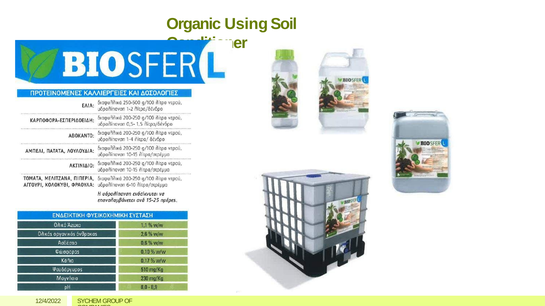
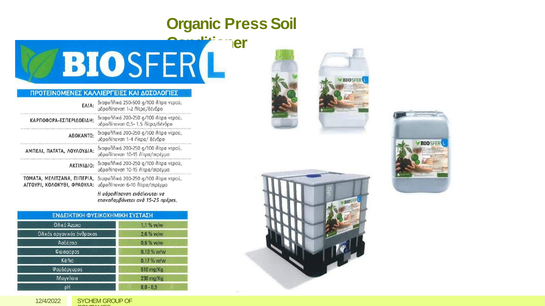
Using: Using -> Press (246, 24)
